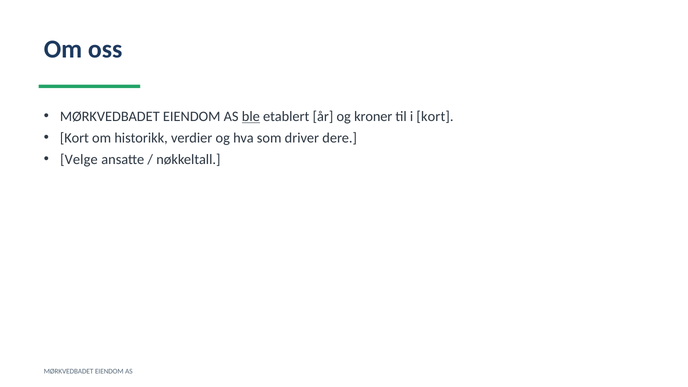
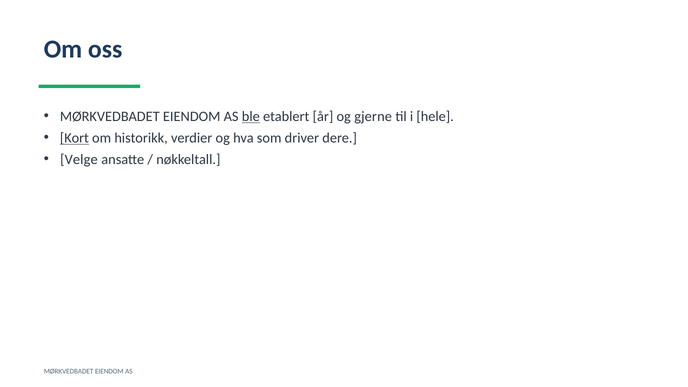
kroner: kroner -> gjerne (373, 117)
i kort: kort -> hele (435, 117)
Kort underline: none -> present (74, 138)
